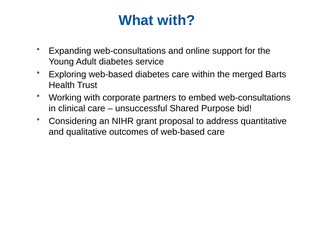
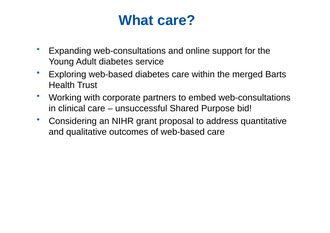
What with: with -> care (176, 20)
